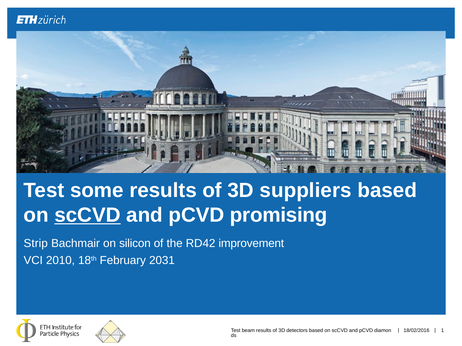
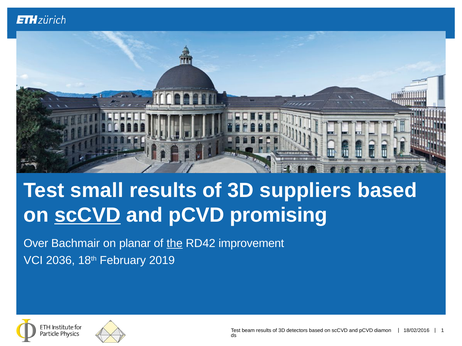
some: some -> small (97, 191)
Strip: Strip -> Over (36, 244)
silicon: silicon -> planar (135, 244)
the underline: none -> present (175, 244)
2010: 2010 -> 2036 (60, 261)
2031: 2031 -> 2019 (162, 261)
